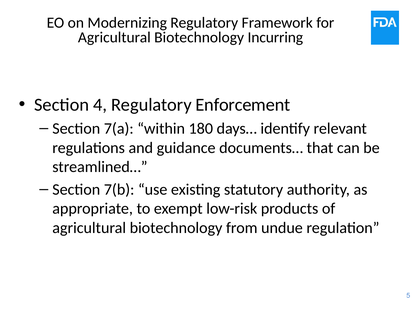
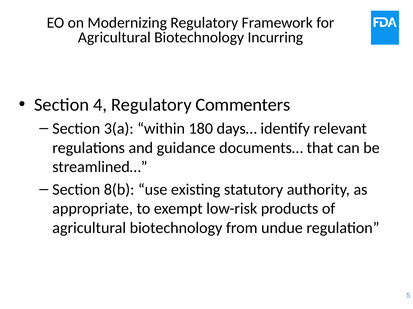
Enforcement: Enforcement -> Commenters (243, 105)
7(a: 7(a -> 3(a (119, 129)
7(b: 7(b -> 8(b (119, 190)
